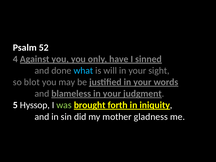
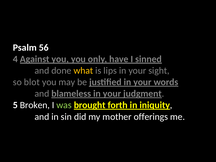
52: 52 -> 56 (44, 48)
what colour: light blue -> yellow (83, 71)
will: will -> lips (110, 71)
Hyssop: Hyssop -> Broken (35, 105)
gladness: gladness -> offerings (151, 117)
